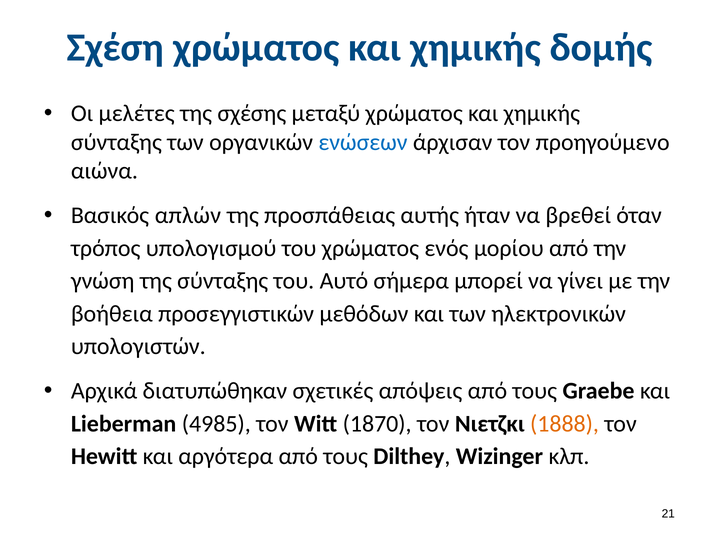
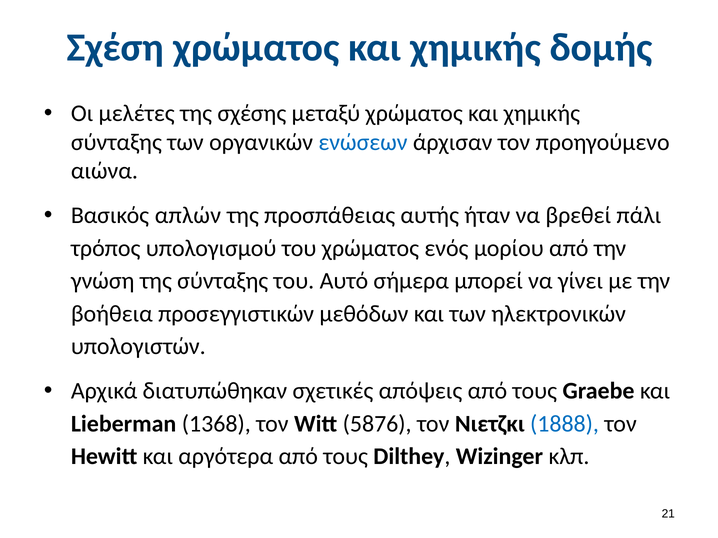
όταν: όταν -> πάλι (639, 216)
4985: 4985 -> 1368 (216, 424)
1870: 1870 -> 5876 (377, 424)
1888 colour: orange -> blue (564, 424)
